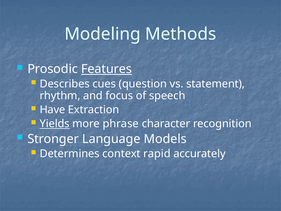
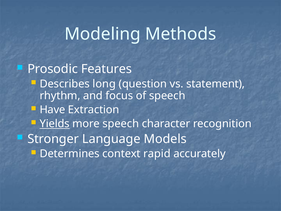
Features underline: present -> none (106, 69)
cues: cues -> long (104, 84)
more phrase: phrase -> speech (121, 124)
